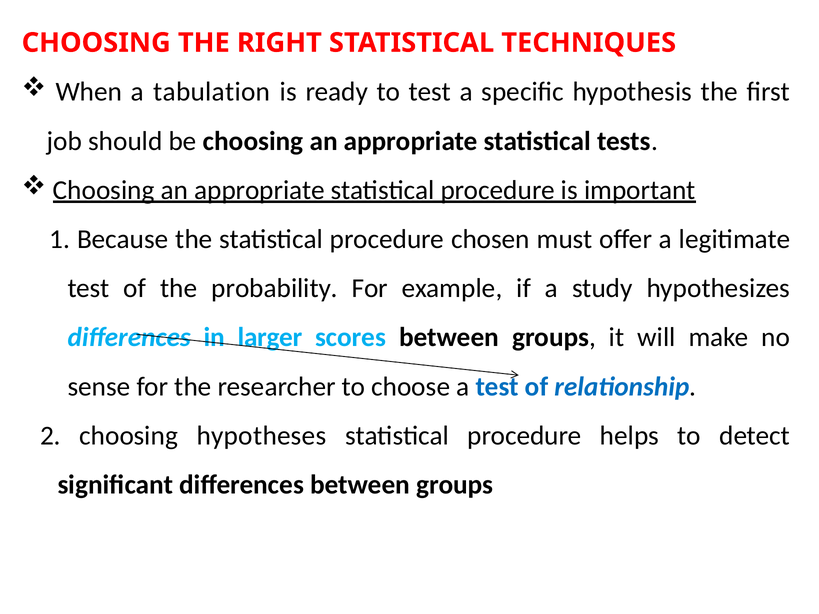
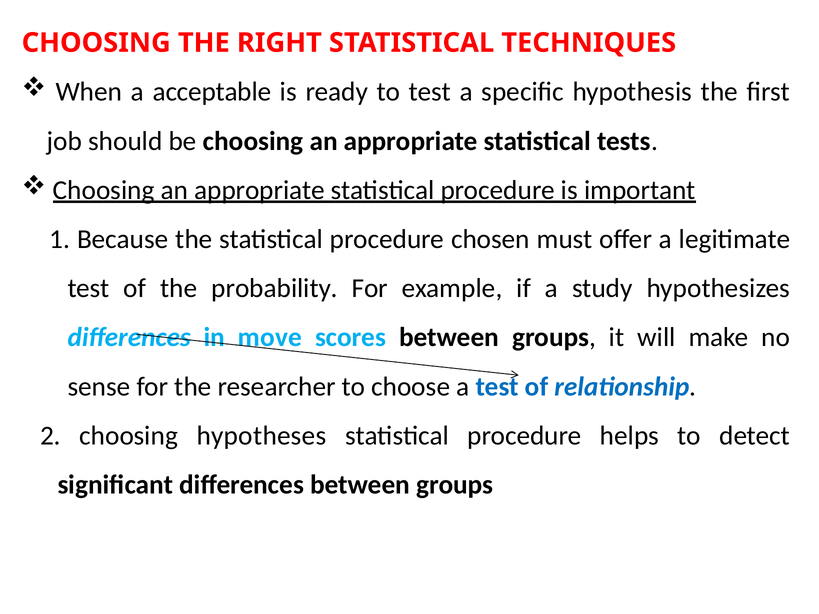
tabulation: tabulation -> acceptable (212, 92)
larger: larger -> move (270, 338)
